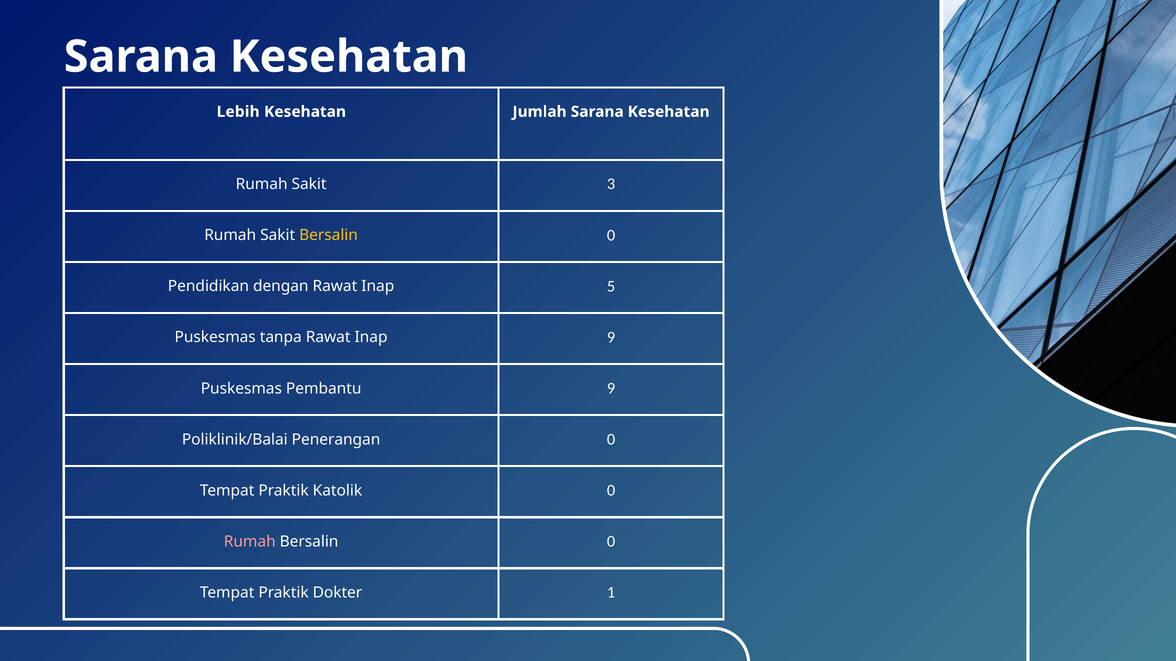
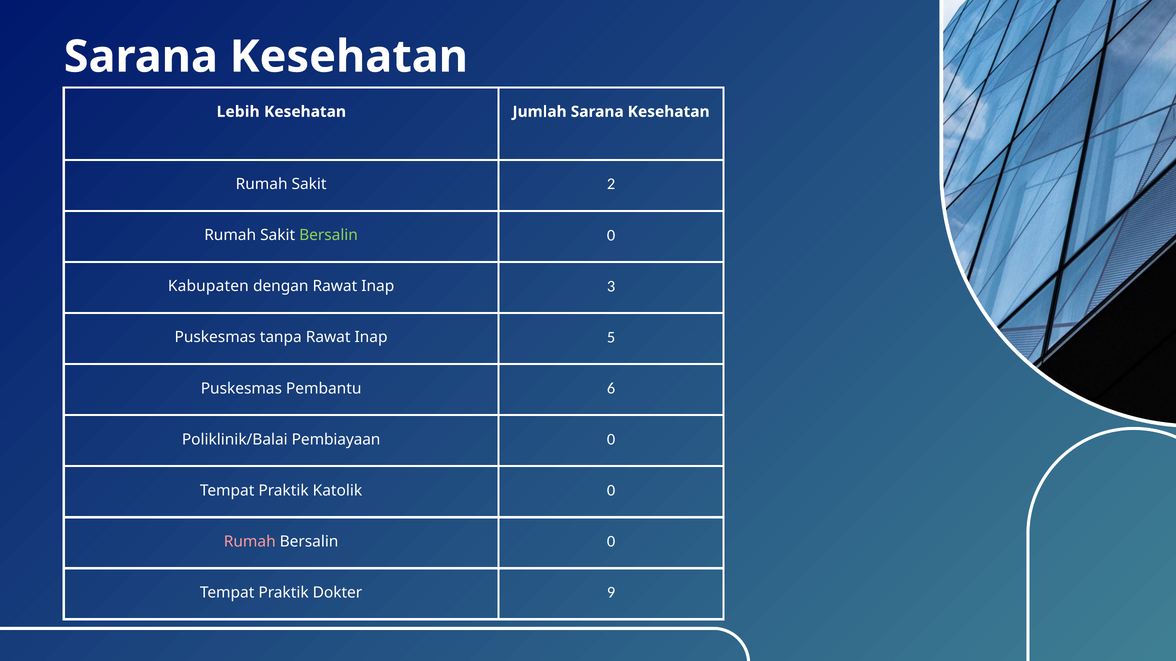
3: 3 -> 2 (611, 184)
Bersalin colour: yellow -> light green (329, 235)
Pendidikan: Pendidikan -> Kabupaten (208, 287)
5: 5 -> 3 (611, 286)
Inap 9: 9 -> 5 (611, 337)
Pembantu 9: 9 -> 6 (611, 389)
Penerangan: Penerangan -> Pembiayaan (336, 440)
1: 1 -> 9 (611, 593)
